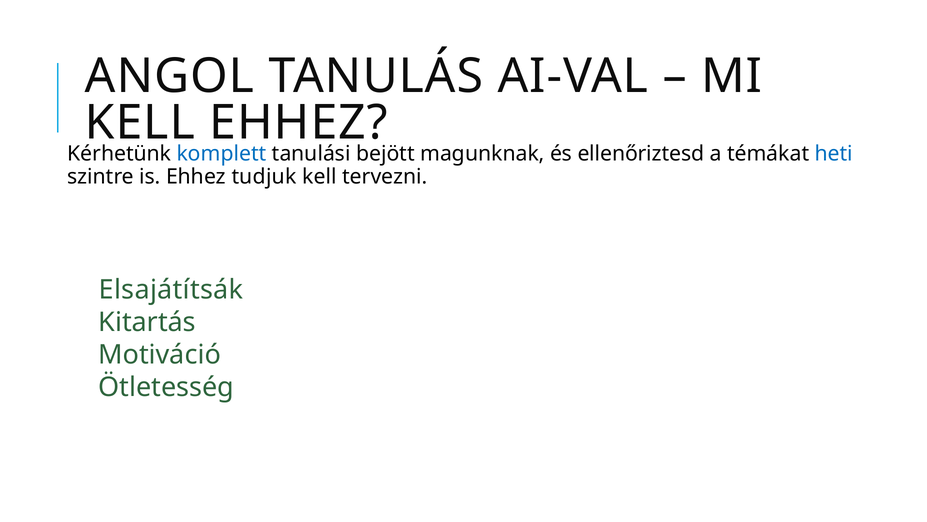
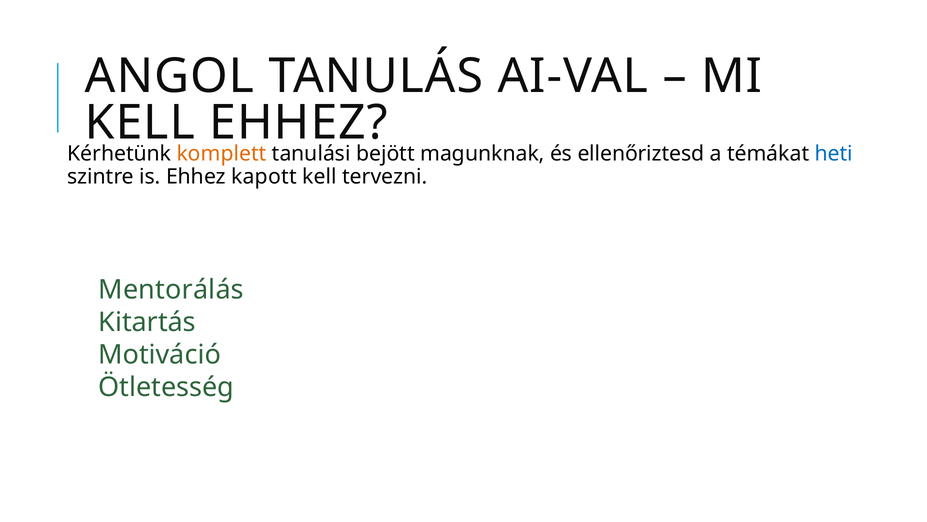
komplett colour: blue -> orange (222, 154)
tudjuk: tudjuk -> kapott (264, 177)
Elsajátítsák: Elsajátítsák -> Mentorálás (171, 289)
